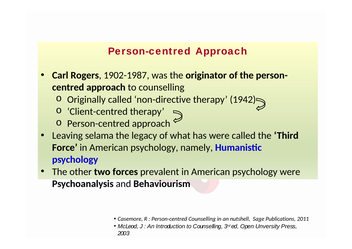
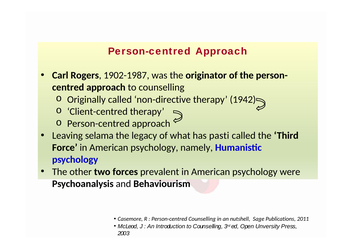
has were: were -> pasti (219, 136)
